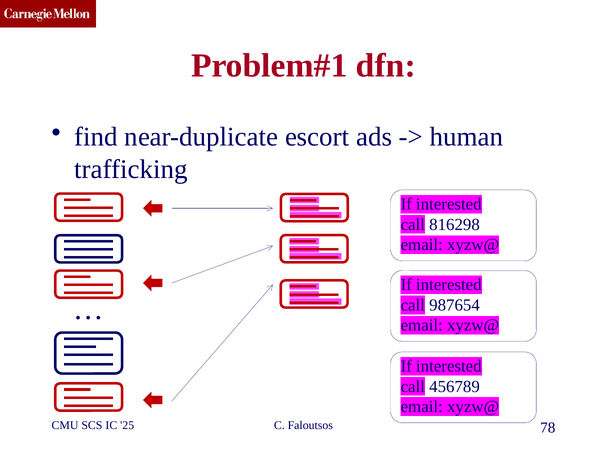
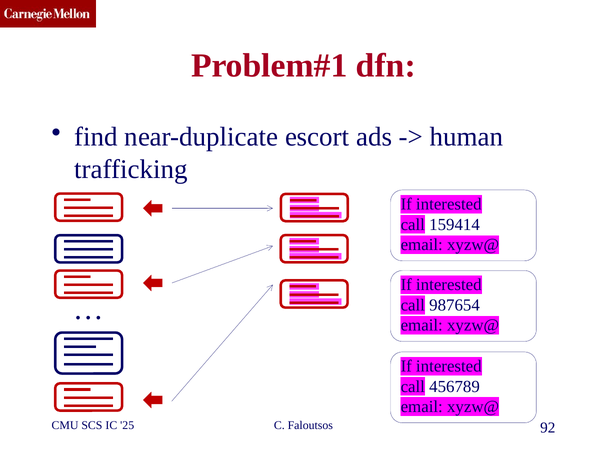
816298: 816298 -> 159414 (455, 225)
78: 78 -> 92 (548, 428)
